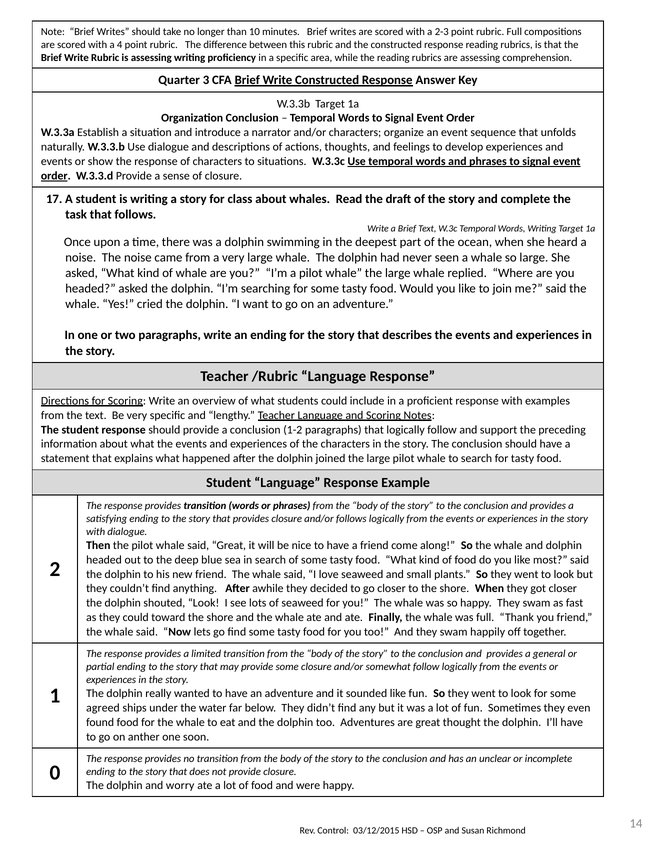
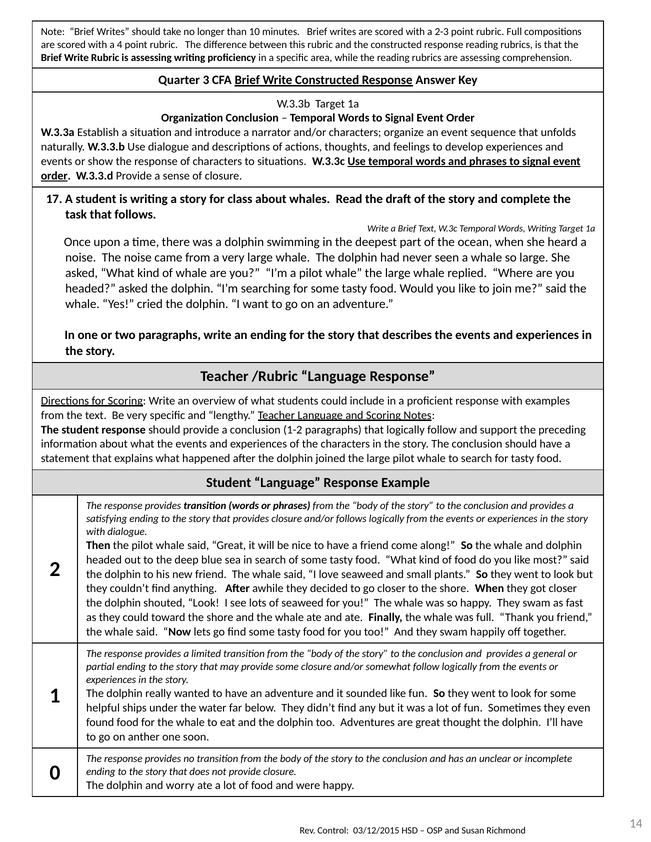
agreed: agreed -> helpful (103, 708)
